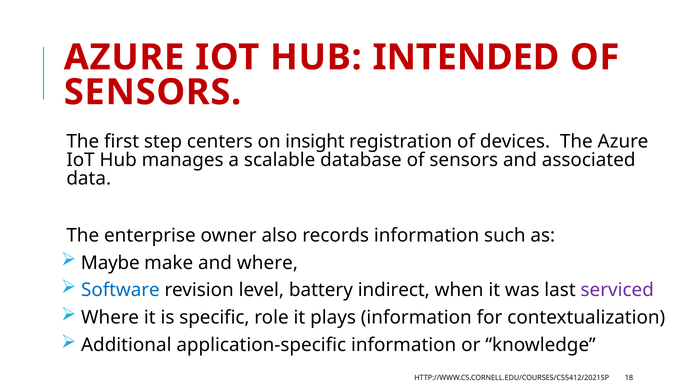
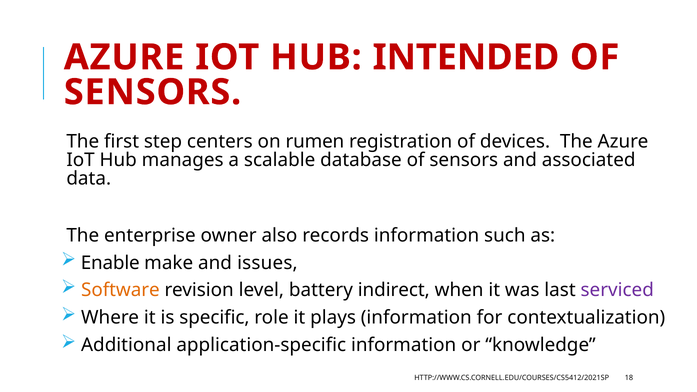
insight: insight -> rumen (315, 142)
Maybe: Maybe -> Enable (110, 263)
and where: where -> issues (267, 263)
Software colour: blue -> orange (120, 290)
